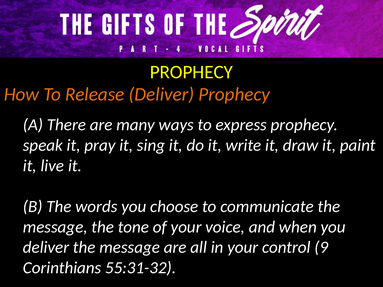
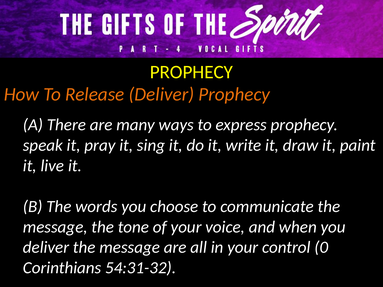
9: 9 -> 0 (321, 248)
55:31-32: 55:31-32 -> 54:31-32 (141, 268)
